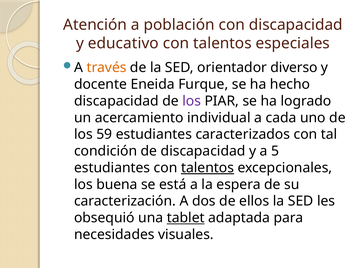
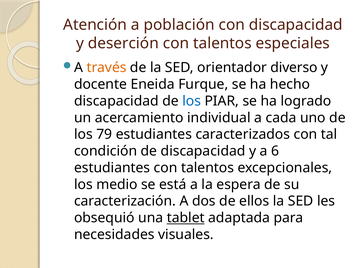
educativo: educativo -> deserción (123, 43)
los colour: purple -> blue (192, 101)
59: 59 -> 79 (104, 135)
5: 5 -> 6 (275, 151)
talentos underline: present -> none (208, 168)
buena: buena -> medio (117, 185)
